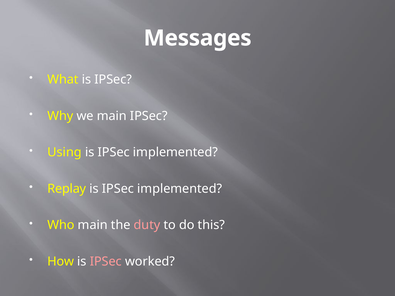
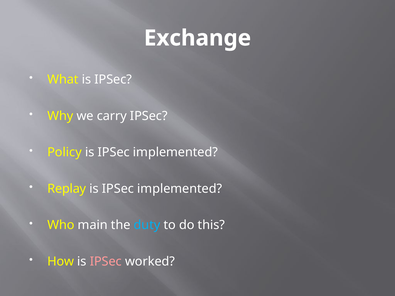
Messages: Messages -> Exchange (197, 38)
we main: main -> carry (112, 116)
Using: Using -> Policy (65, 152)
duty colour: pink -> light blue (147, 225)
